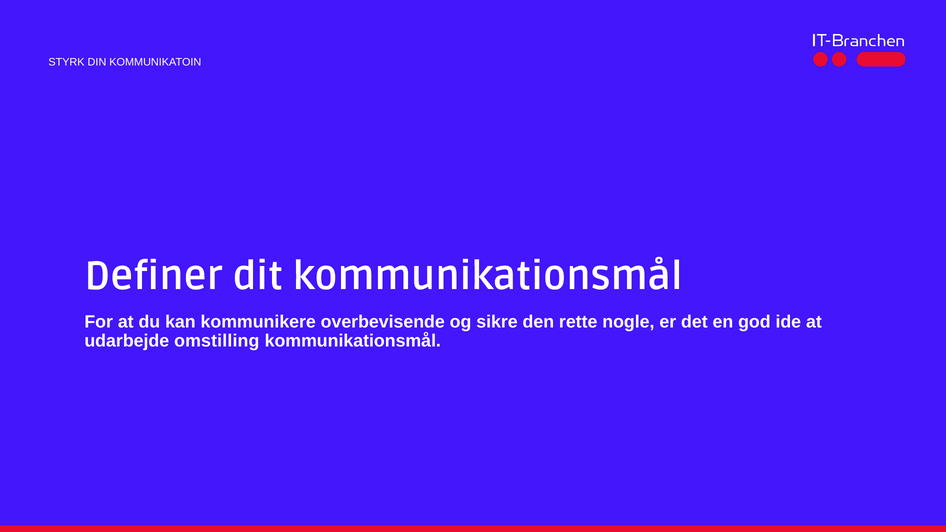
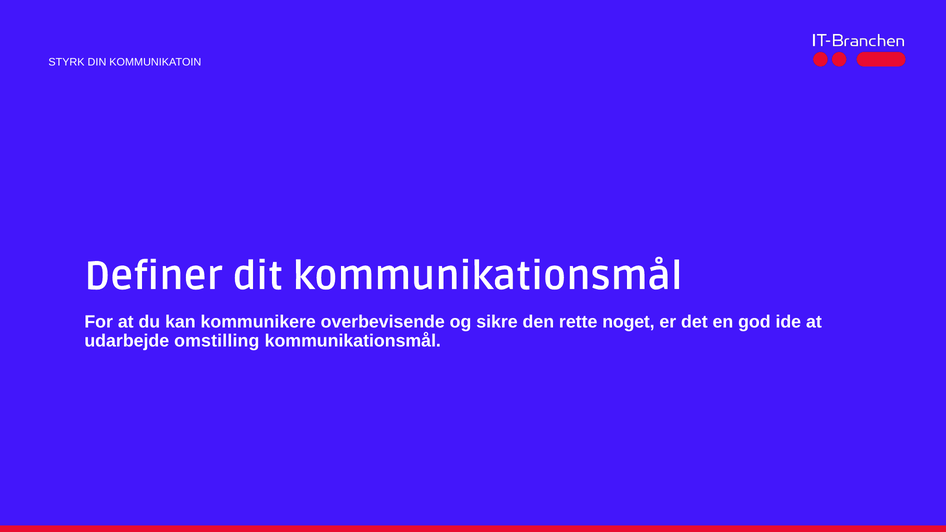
nogle: nogle -> noget (628, 322)
